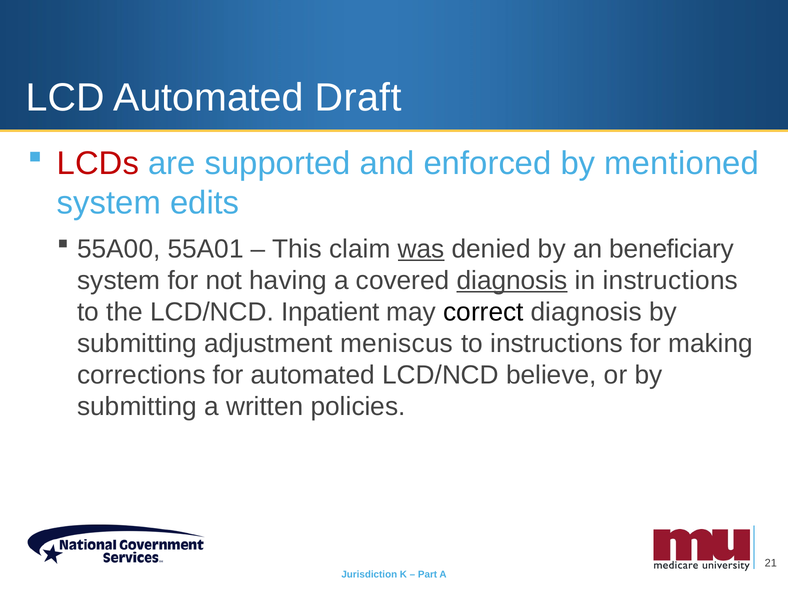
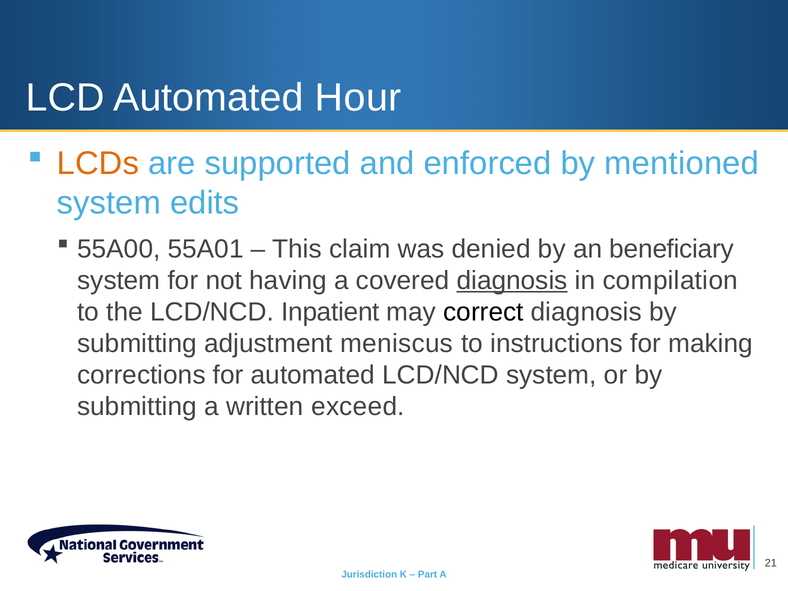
Draft: Draft -> Hour (358, 98)
LCDs colour: red -> orange (98, 163)
was underline: present -> none (421, 249)
in instructions: instructions -> compilation (670, 280)
LCD/NCD believe: believe -> system (551, 375)
policies: policies -> exceed (358, 407)
